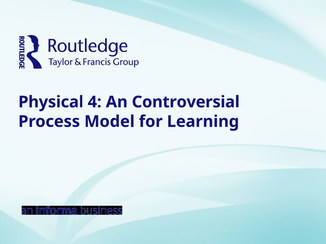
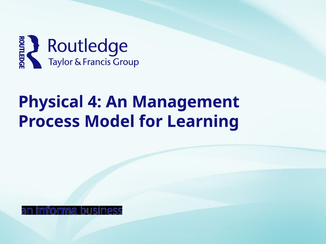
Controversial: Controversial -> Management (186, 102)
